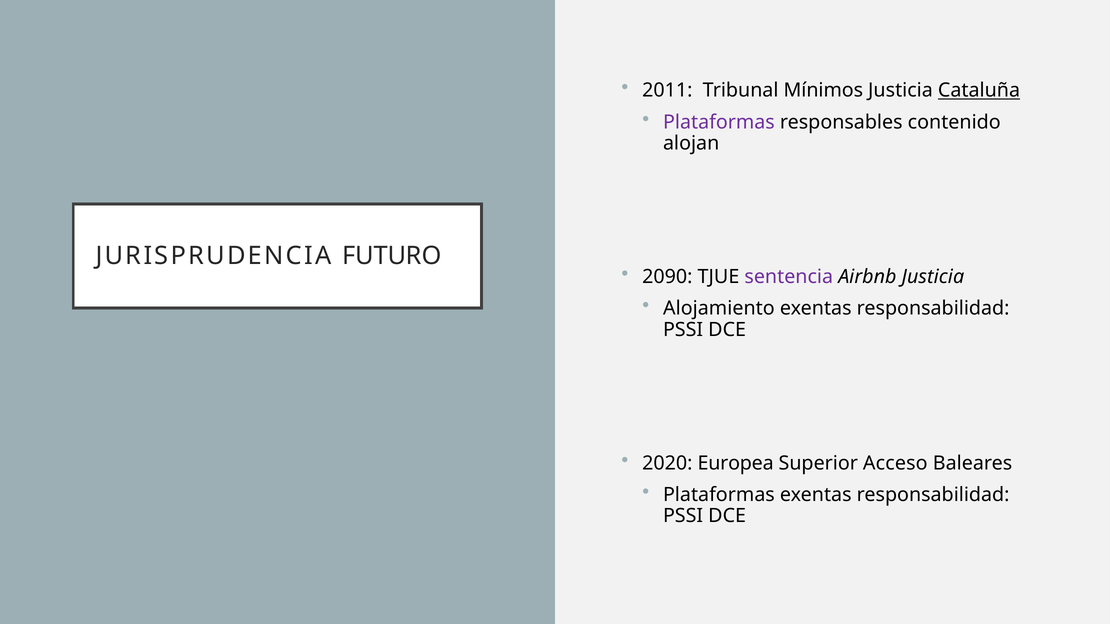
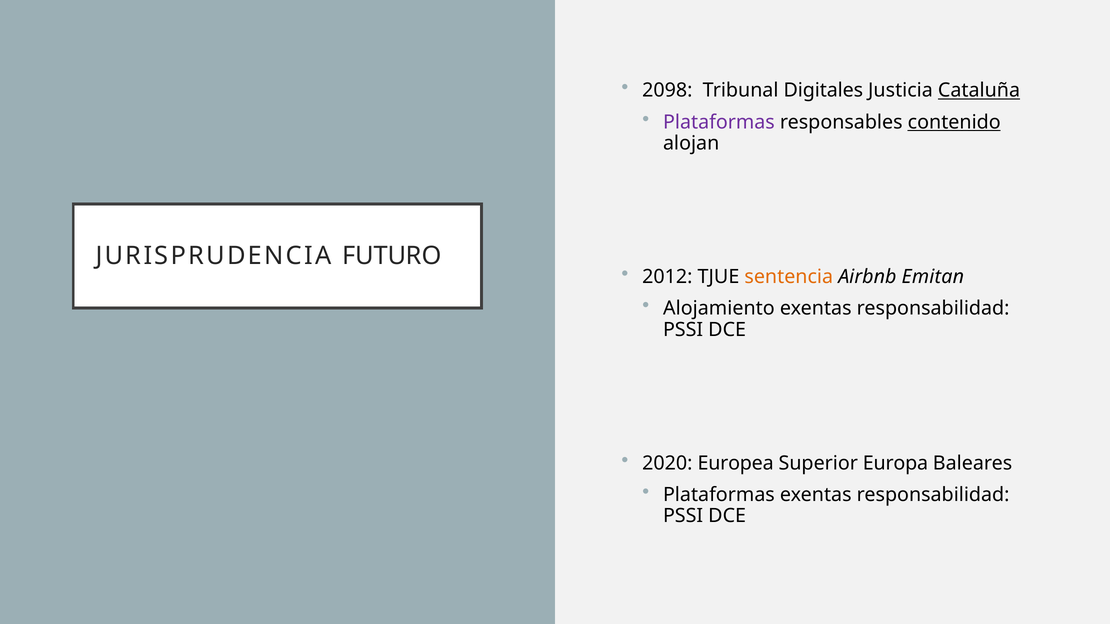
2011: 2011 -> 2098 (667, 91)
Mínimos: Mínimos -> Digitales (823, 91)
contenido underline: none -> present (954, 122)
2090: 2090 -> 2012 (667, 277)
sentencia colour: purple -> orange (789, 277)
Airbnb Justicia: Justicia -> Emitan (933, 277)
Acceso: Acceso -> Europa (895, 463)
